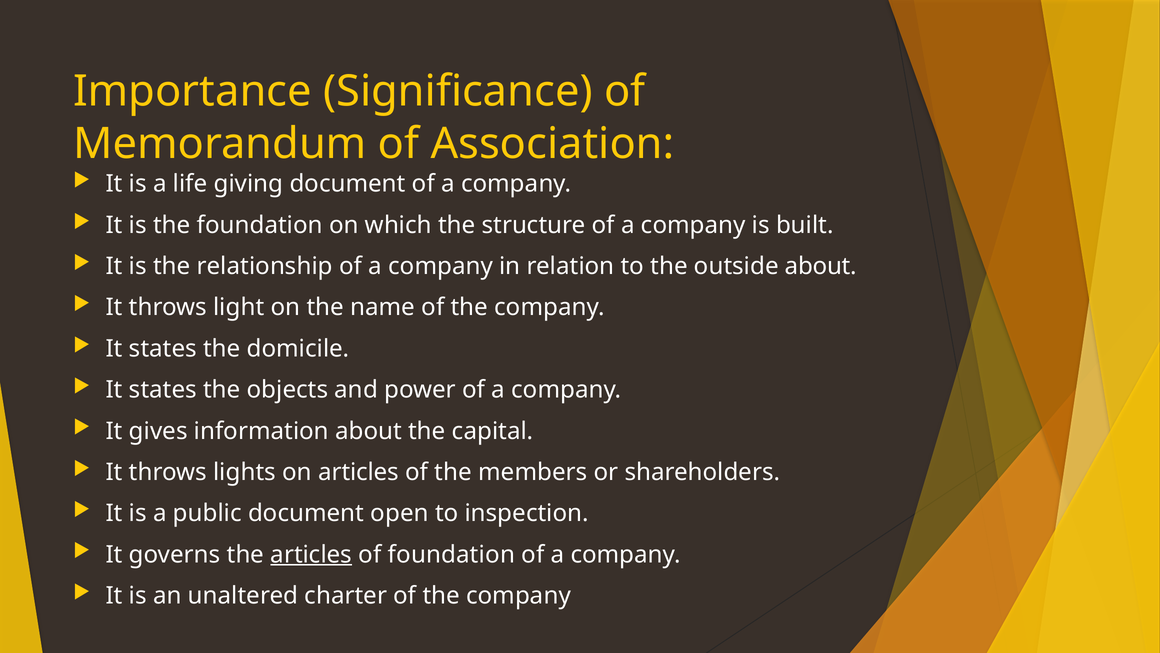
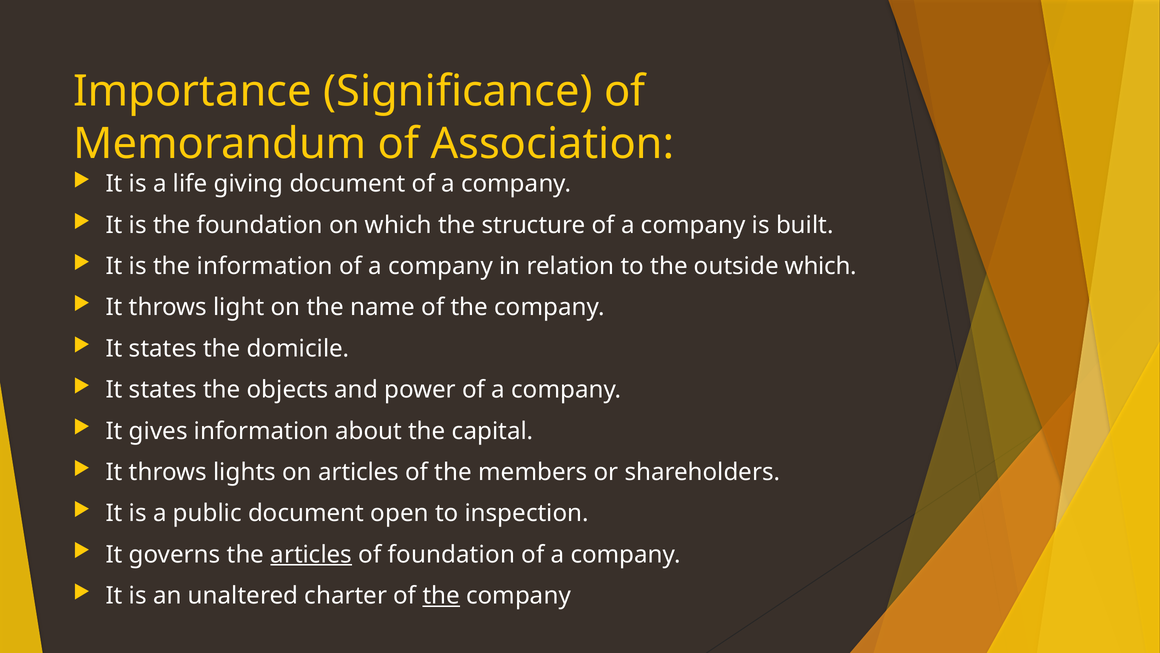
the relationship: relationship -> information (265, 266)
outside about: about -> which (821, 266)
the underline: none -> present (441, 595)
